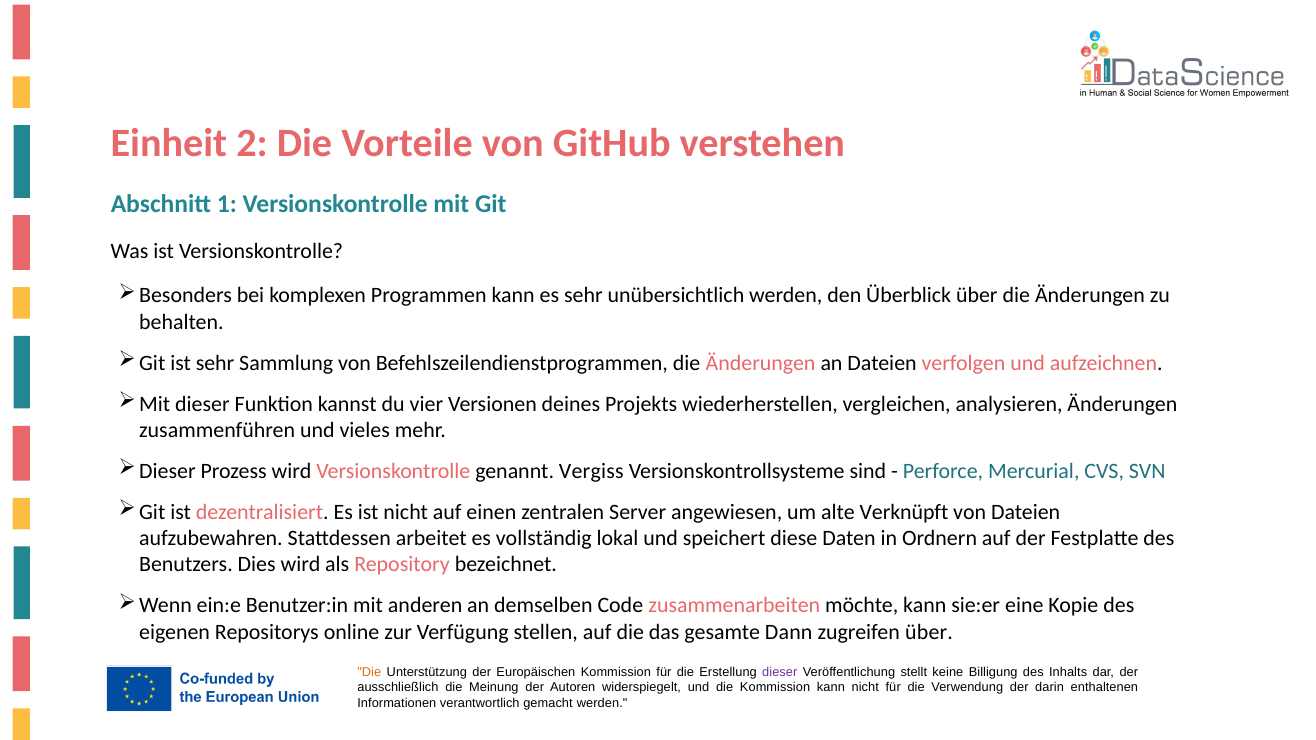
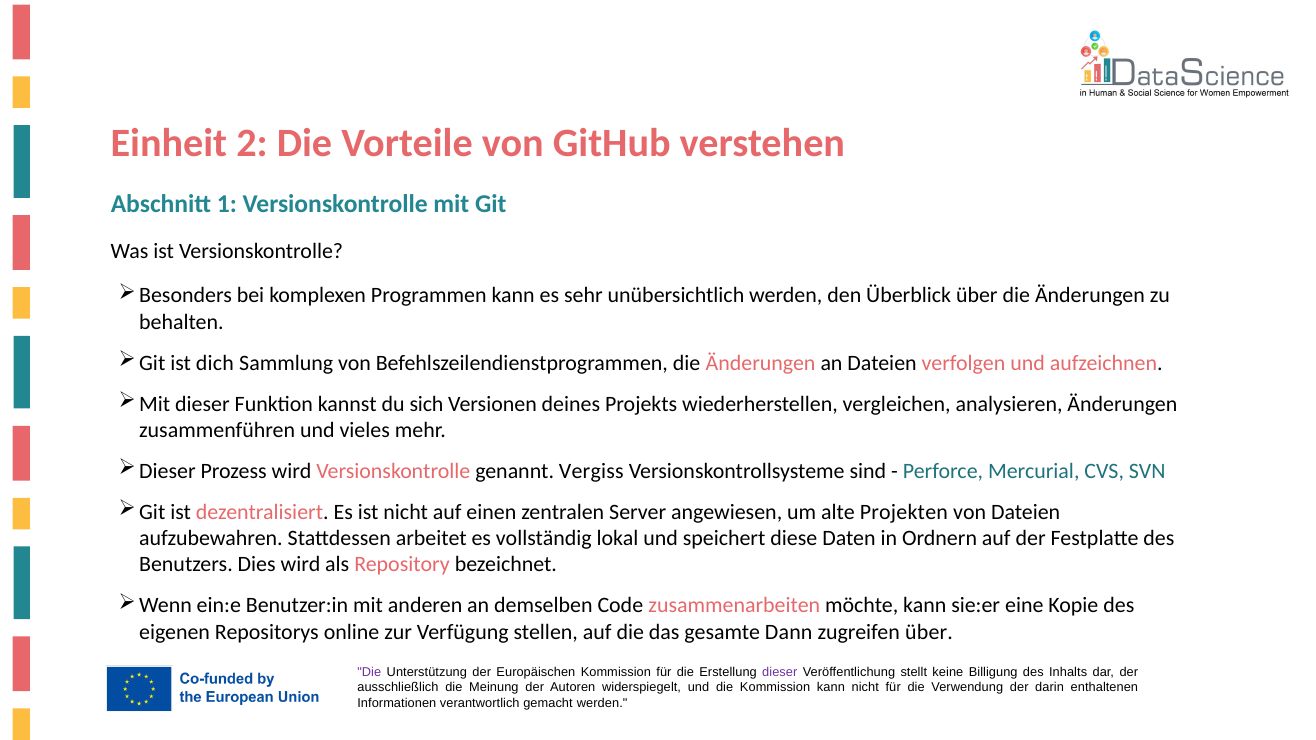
ist sehr: sehr -> dich (215, 363)
vier: vier -> sich (427, 404)
Verknüpft: Verknüpft -> Projekten (904, 512)
Die colour: orange -> purple (369, 672)
